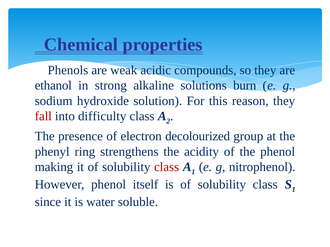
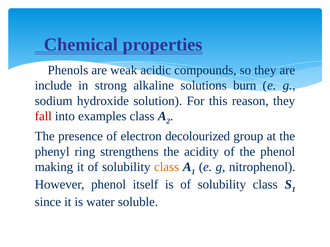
ethanol: ethanol -> include (53, 86)
difficulty: difficulty -> examples (102, 116)
class colour: red -> orange (167, 167)
